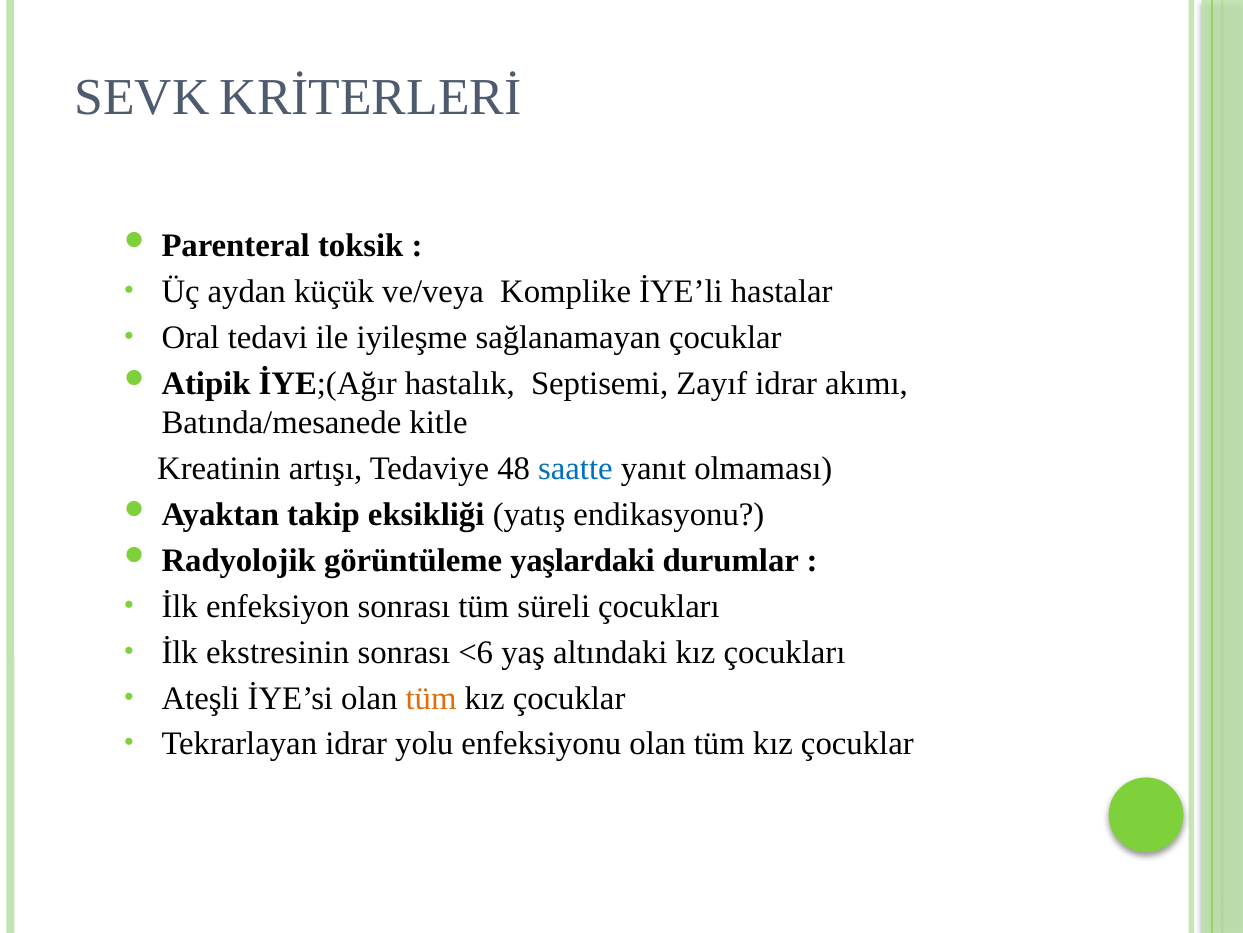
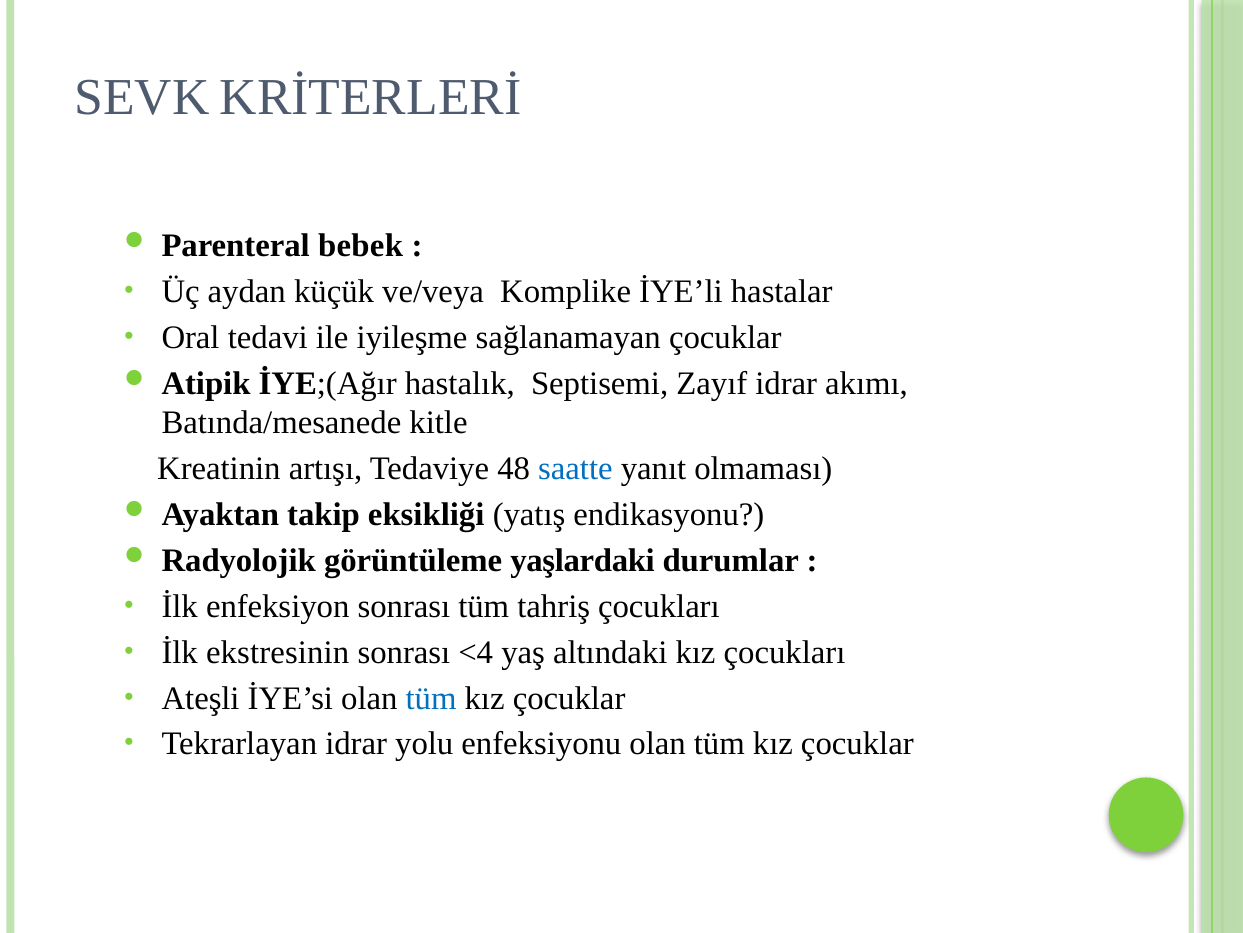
toksik: toksik -> bebek (361, 246)
süreli: süreli -> tahriş (554, 606)
<6: <6 -> <4 (476, 652)
tüm colour: orange -> blue (431, 698)
